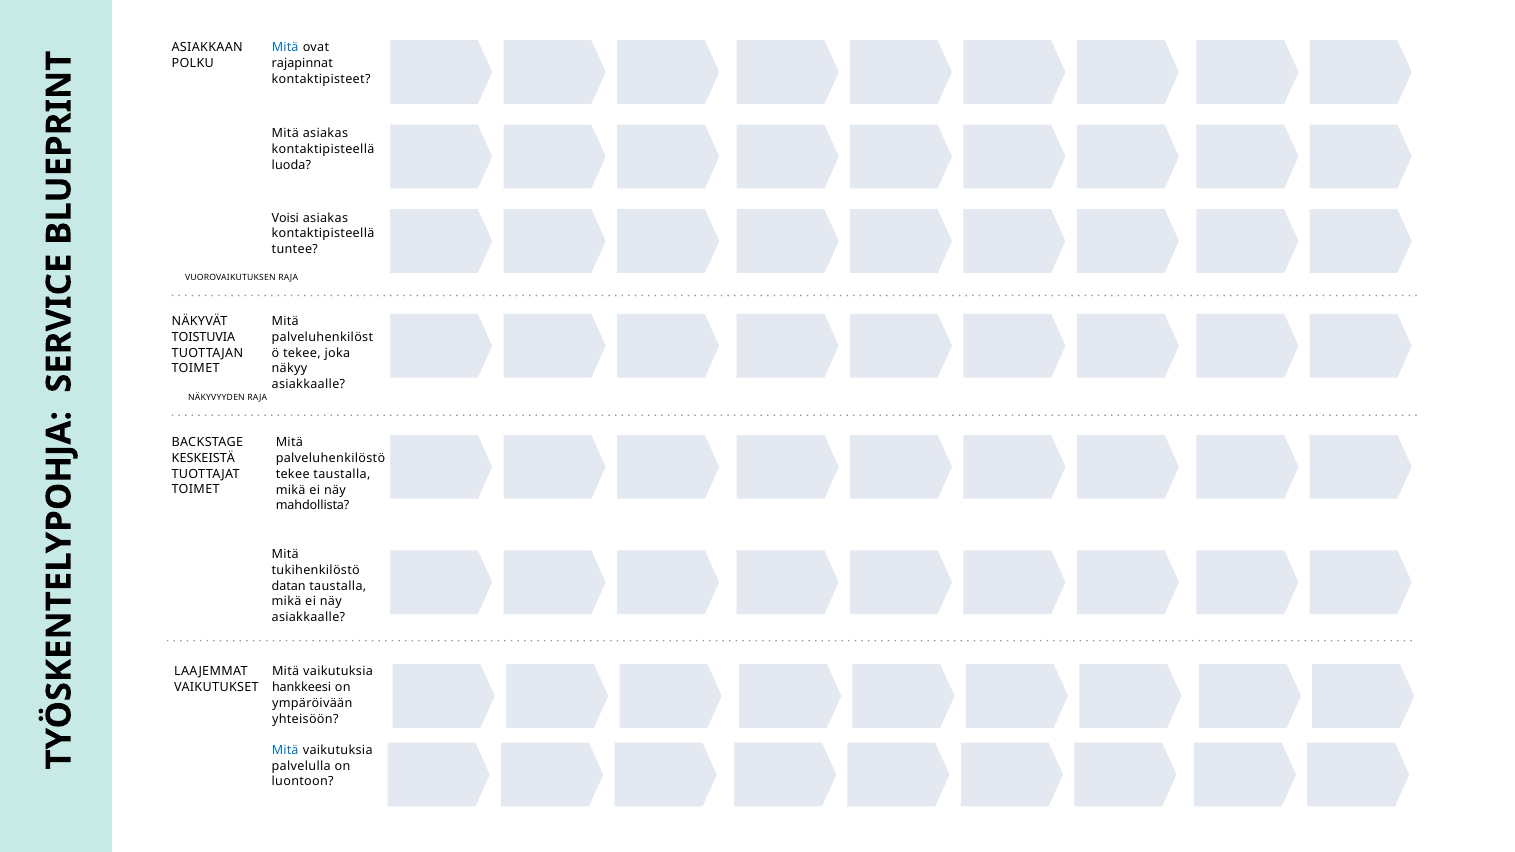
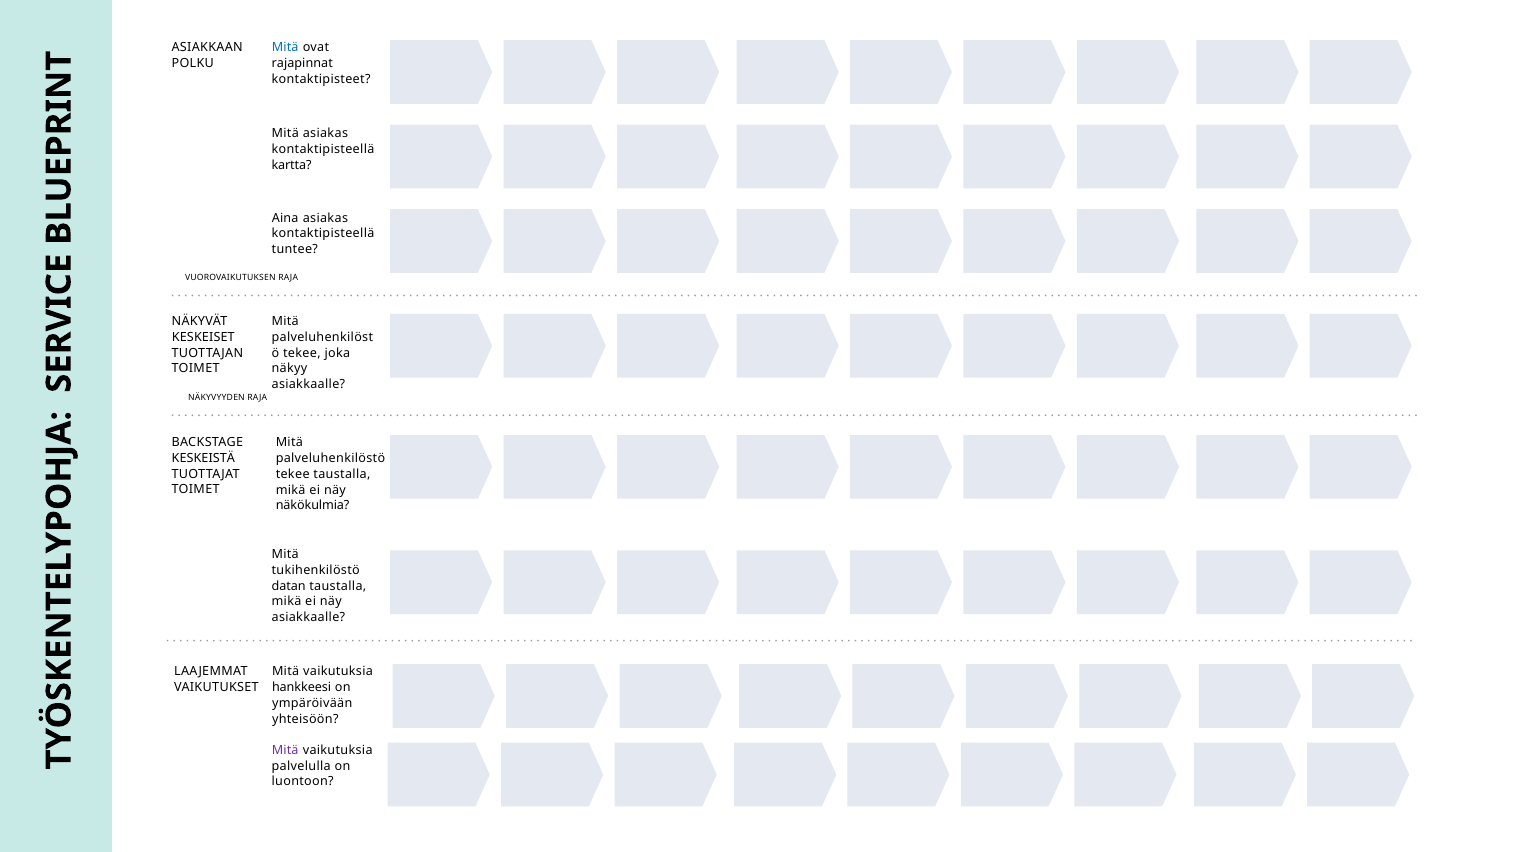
luoda: luoda -> kartta (292, 165)
Voisi: Voisi -> Aina (285, 218)
TOISTUVIA: TOISTUVIA -> KESKEISET (203, 337)
mahdollista: mahdollista -> näkökulmia (313, 506)
Mitä colour: blue -> purple (285, 750)
